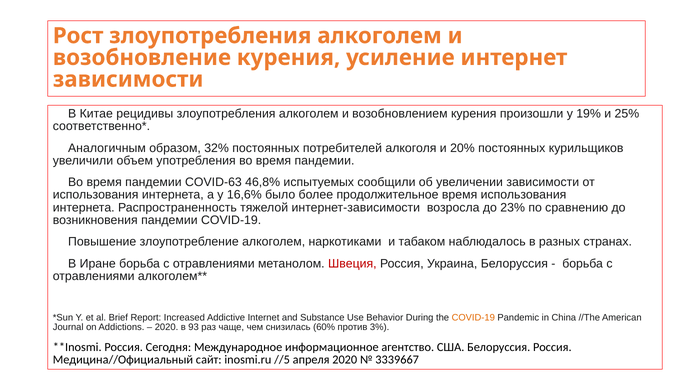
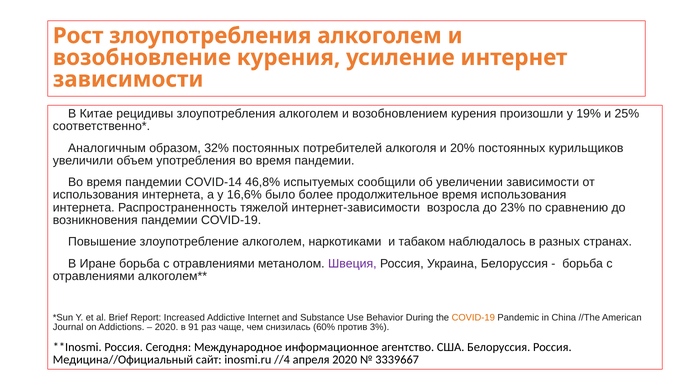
COVID-63: COVID-63 -> COVID-14 (213, 182)
Швеция colour: red -> purple (352, 263)
93: 93 -> 91 (194, 327)
//5: //5 -> //4 (282, 360)
